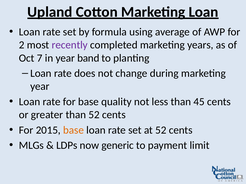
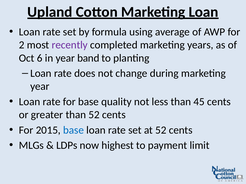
7: 7 -> 6 (40, 58)
base colour: orange -> blue (74, 130)
generic: generic -> highest (118, 146)
